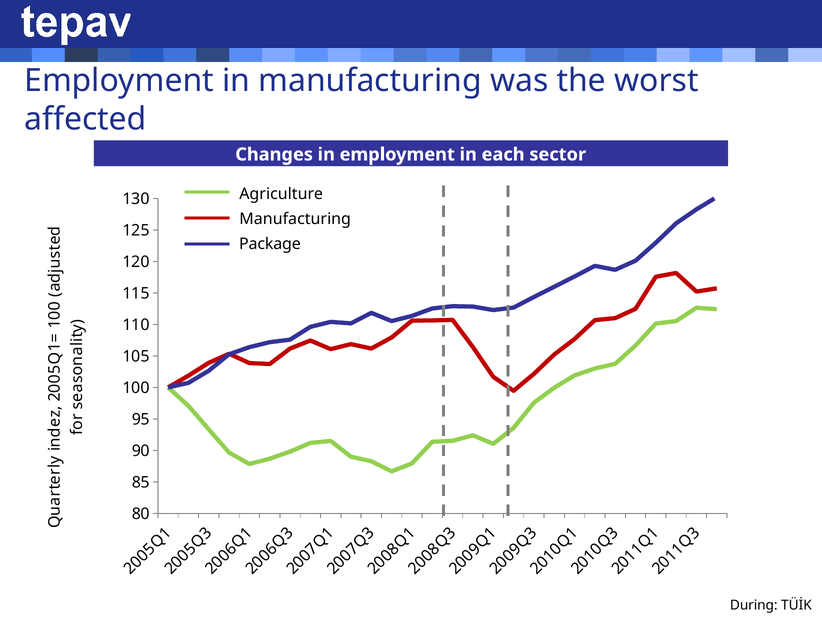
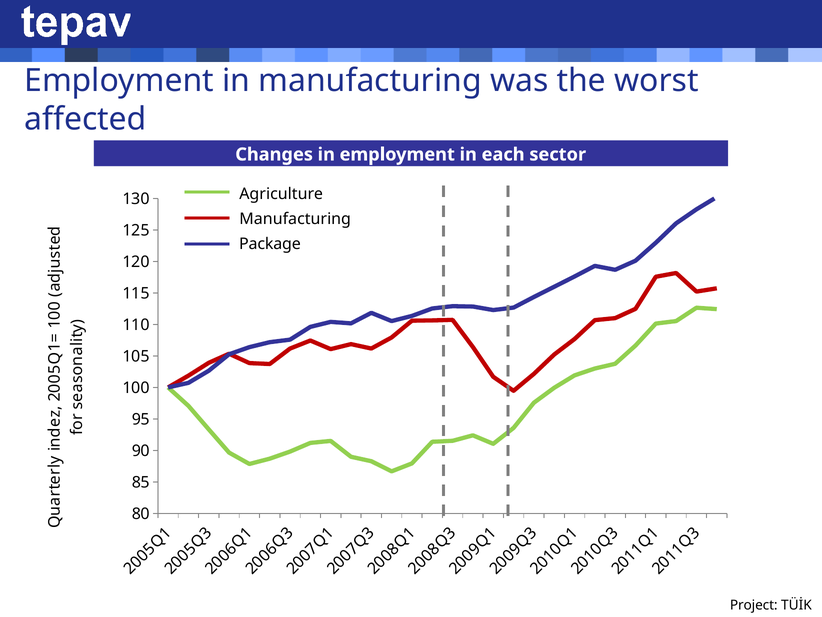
During: During -> Project (754, 605)
